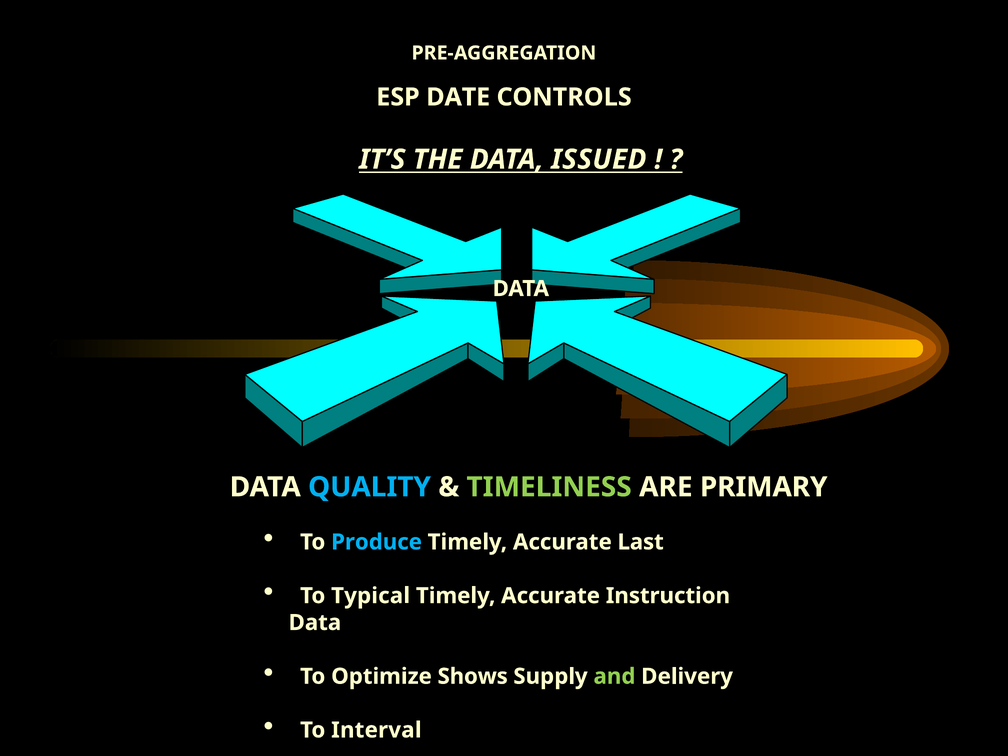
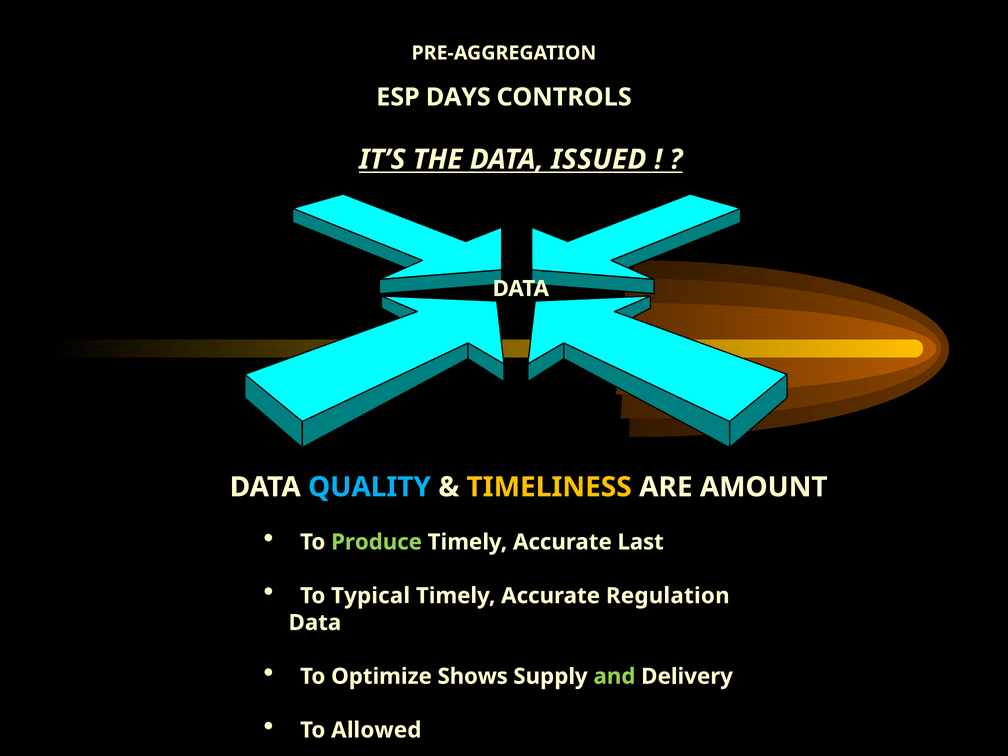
DATE: DATE -> DAYS (458, 97)
TIMELINESS colour: light green -> yellow (549, 487)
PRIMARY: PRIMARY -> AMOUNT (764, 487)
Produce colour: light blue -> light green (377, 542)
Instruction: Instruction -> Regulation (668, 596)
Interval: Interval -> Allowed (376, 730)
